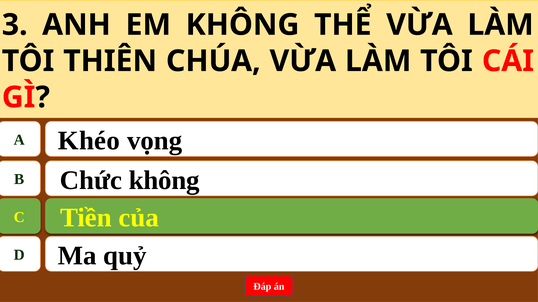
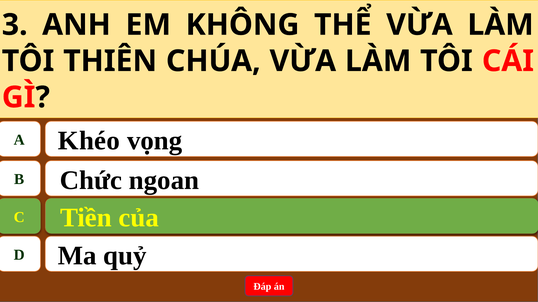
Chức không: không -> ngoan (164, 181)
